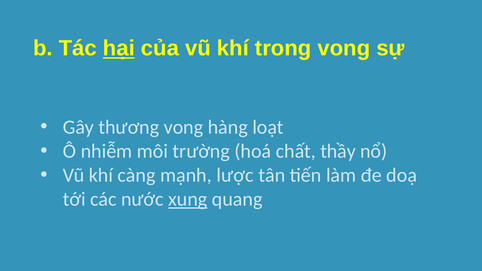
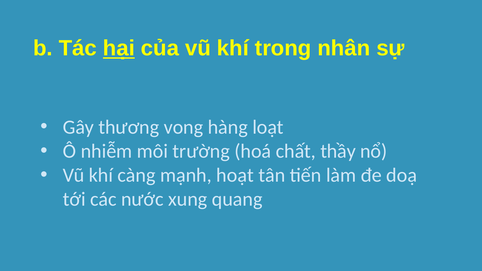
trong vong: vong -> nhân (344, 48)
lược: lược -> hoạt (235, 175)
xung underline: present -> none (188, 199)
